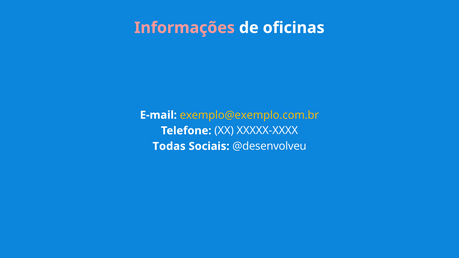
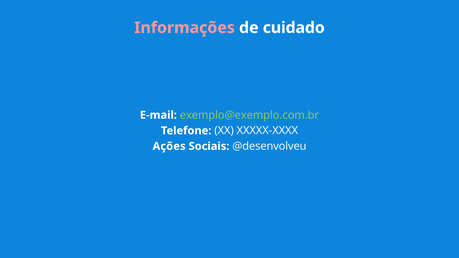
oficinas: oficinas -> cuidado (294, 28)
exemplo@exemplo.com.br colour: yellow -> light green (249, 115)
Todas: Todas -> Ações (169, 146)
